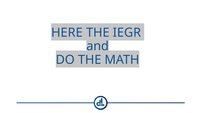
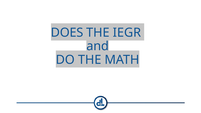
HERE: HERE -> DOES (67, 33)
